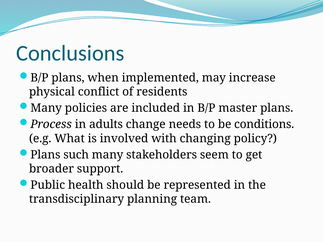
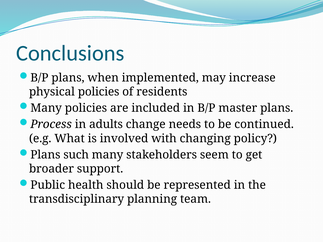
physical conflict: conflict -> policies (99, 92)
conditions: conditions -> continued (264, 125)
